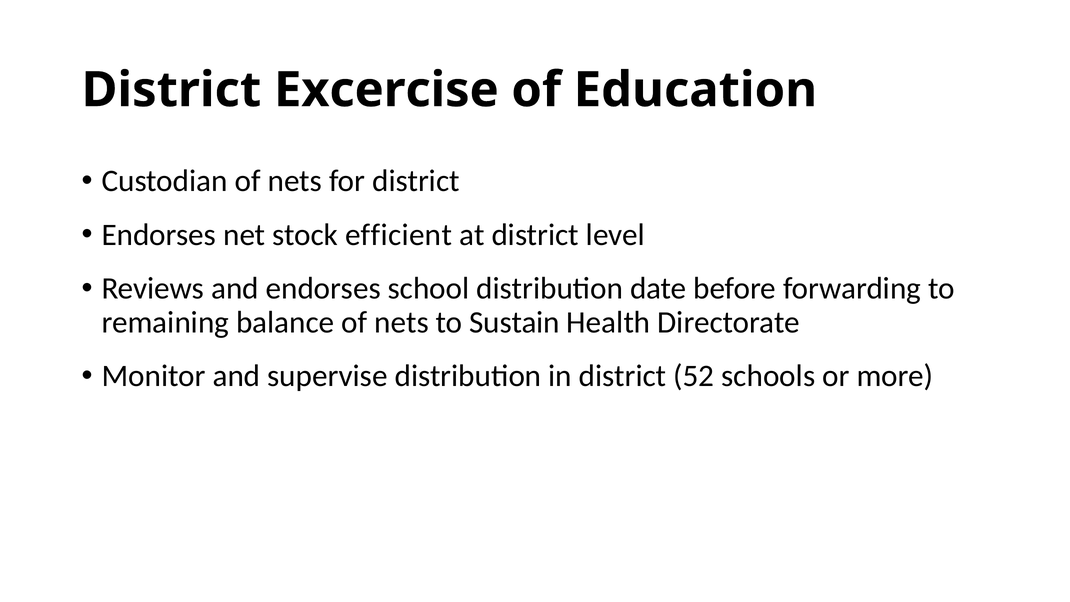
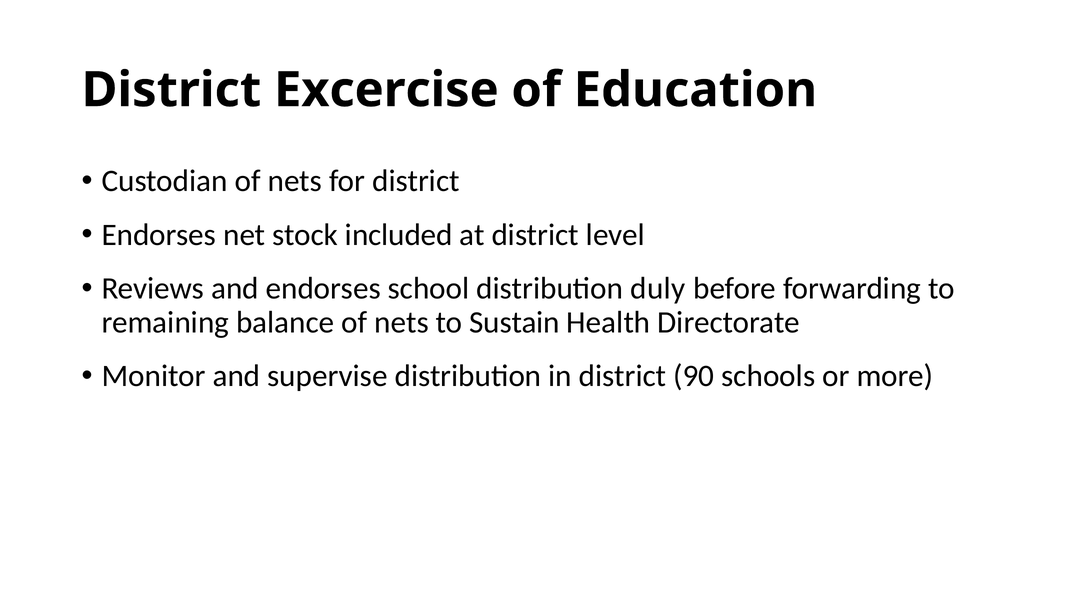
efficient: efficient -> included (399, 235)
date: date -> duly (658, 288)
52: 52 -> 90 (694, 376)
